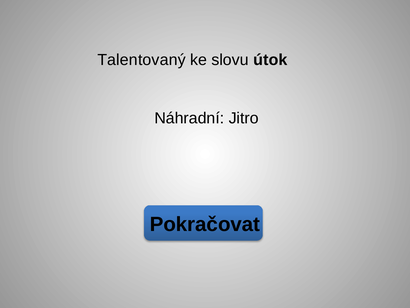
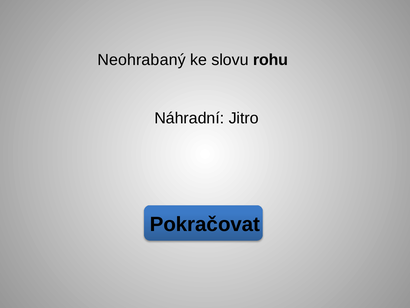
Talentovaný: Talentovaný -> Neohrabaný (142, 60)
útok: útok -> rohu (270, 60)
